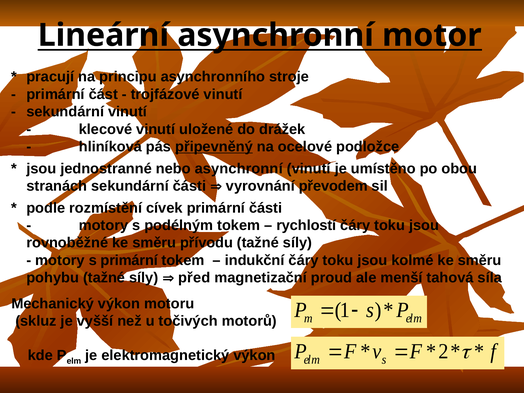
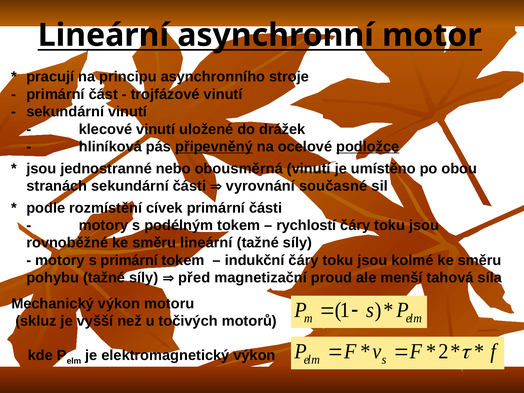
podložce underline: none -> present (368, 147)
nebo asynchronní: asynchronní -> obousměrná (239, 169)
převodem: převodem -> současné (333, 186)
směru přívodu: přívodu -> lineární (206, 243)
